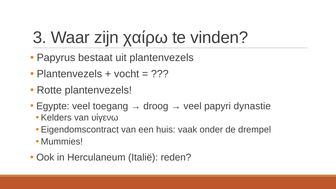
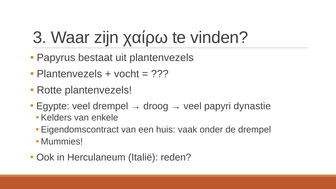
veel toegang: toegang -> drempel (110, 106)
υἱγενω: υἱγενω -> enkele (105, 118)
